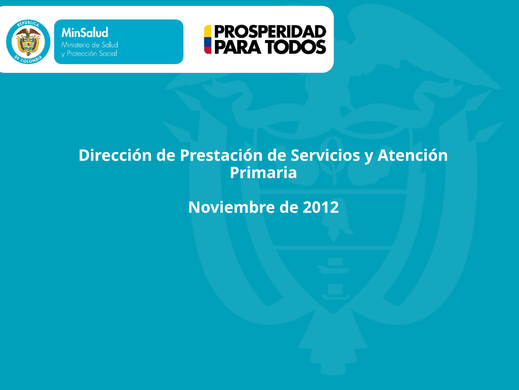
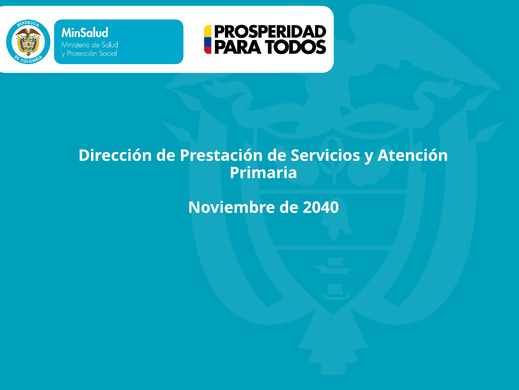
2012: 2012 -> 2040 (321, 207)
